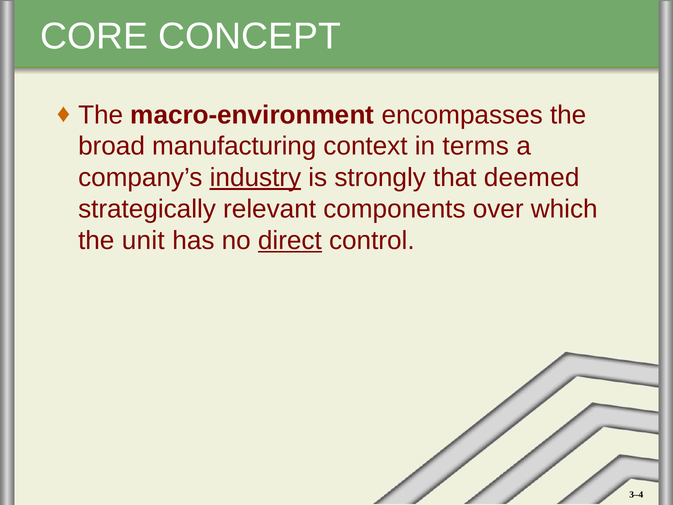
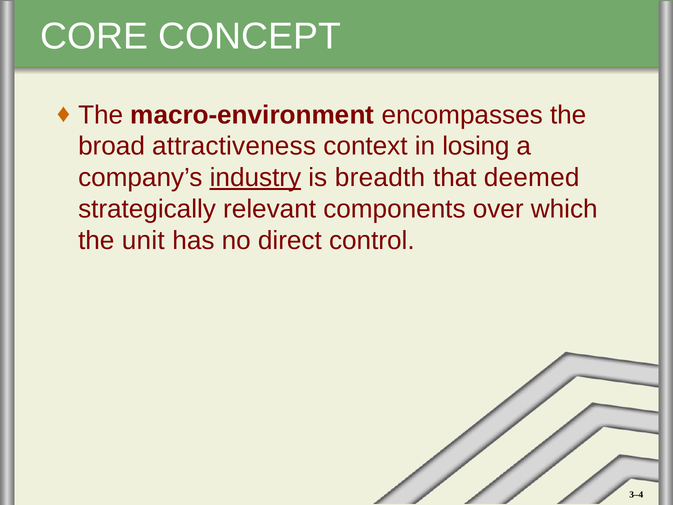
manufacturing: manufacturing -> attractiveness (234, 146)
terms: terms -> losing (476, 146)
strongly: strongly -> breadth (380, 178)
direct underline: present -> none (290, 241)
